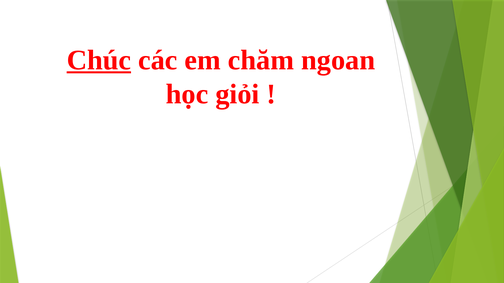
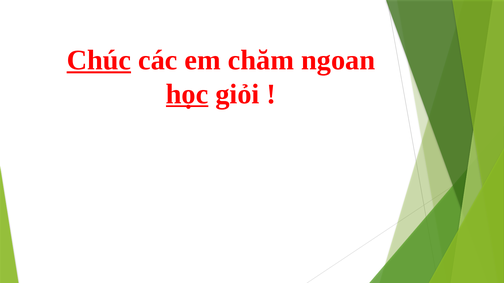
học underline: none -> present (187, 94)
